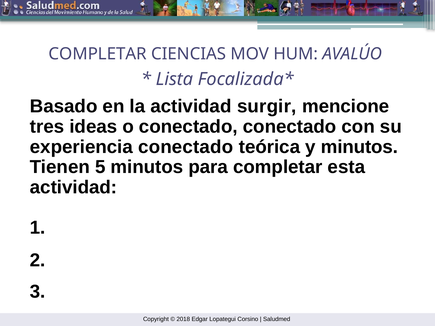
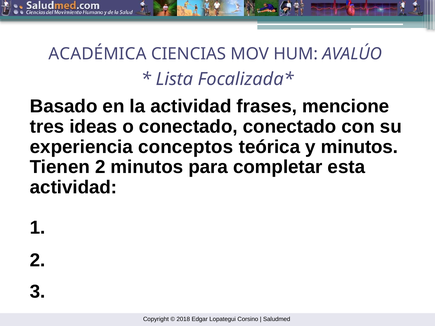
COMPLETAR: COMPLETAR -> ACADÉMICA (98, 54)
surgir: surgir -> frases (267, 107)
experiencia conectado: conectado -> conceptos (186, 147)
Tienen 5: 5 -> 2 (100, 167)
